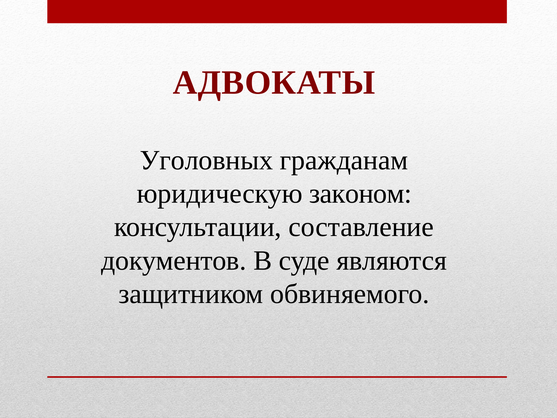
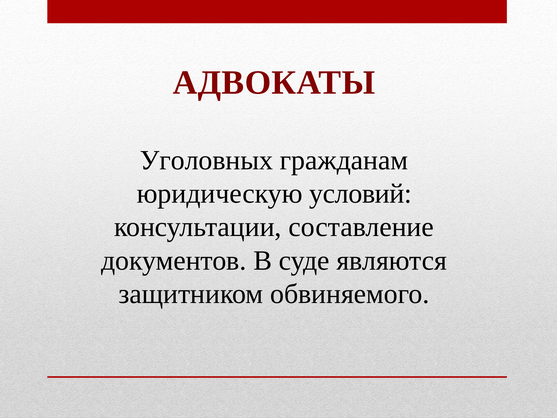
законом: законом -> условий (361, 193)
